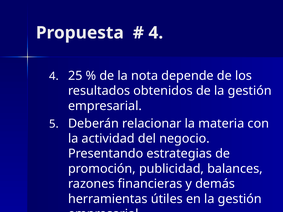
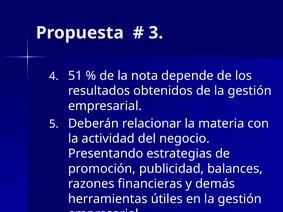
4: 4 -> 3 (156, 33)
25: 25 -> 51 (75, 76)
